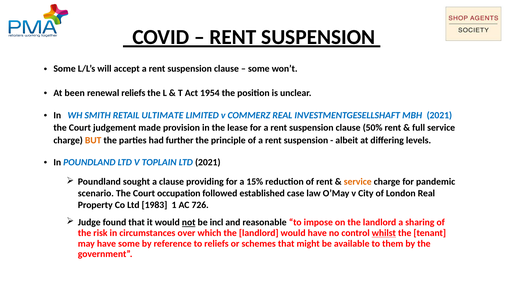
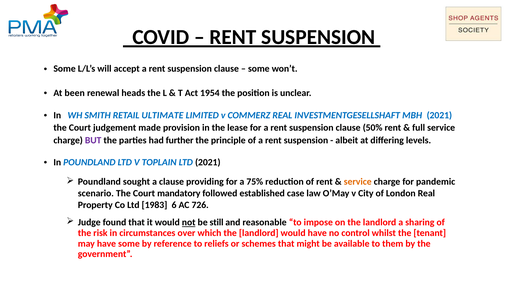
renewal reliefs: reliefs -> heads (133, 93)
BUT colour: orange -> purple (93, 140)
15%: 15% -> 75% (255, 182)
occupation: occupation -> mandatory (179, 193)
1: 1 -> 6 (174, 205)
incl: incl -> still (217, 222)
whilst underline: present -> none (384, 233)
